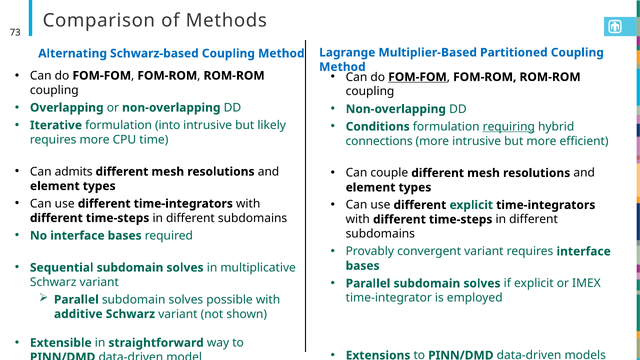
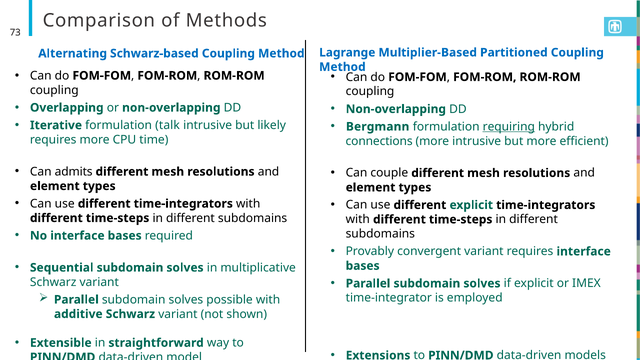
FOM-FOM underline: present -> none (418, 77)
into: into -> talk (168, 125)
Conditions: Conditions -> Bergmann (378, 127)
